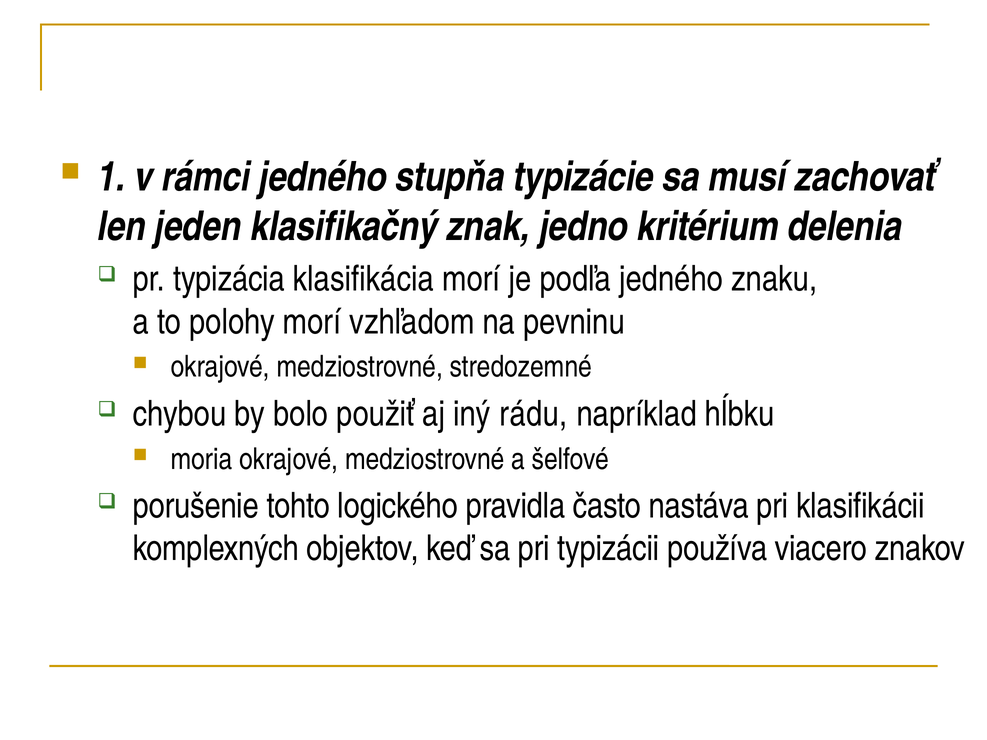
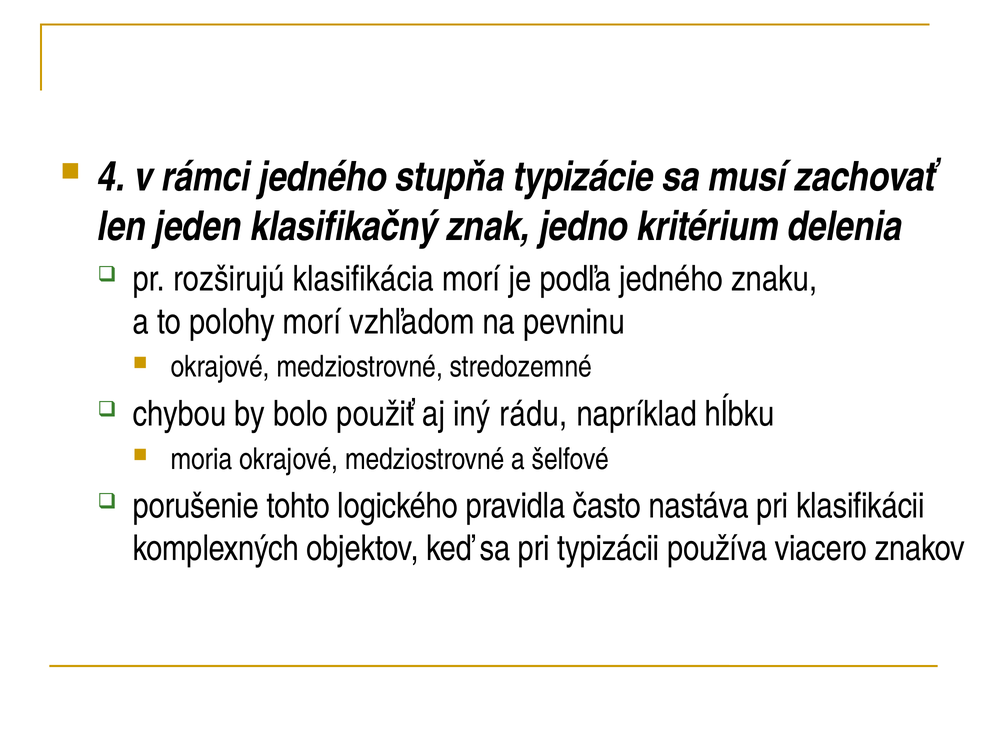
1: 1 -> 4 (111, 177)
typizácia: typizácia -> rozširujú (229, 279)
